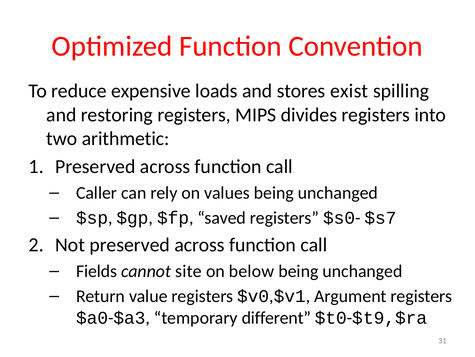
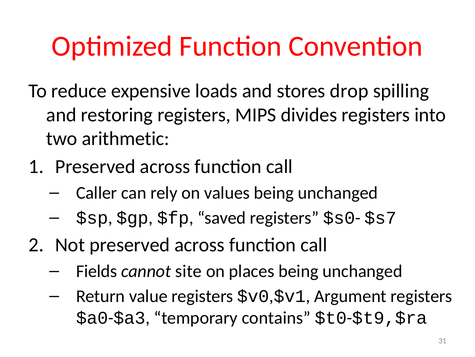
exist: exist -> drop (349, 91)
below: below -> places (252, 271)
different: different -> contains (276, 317)
